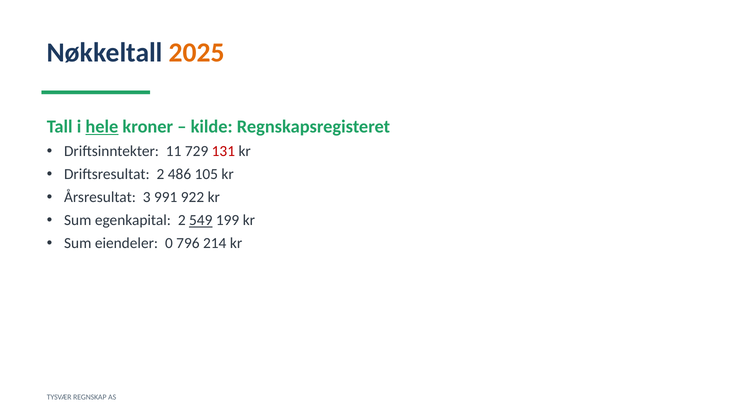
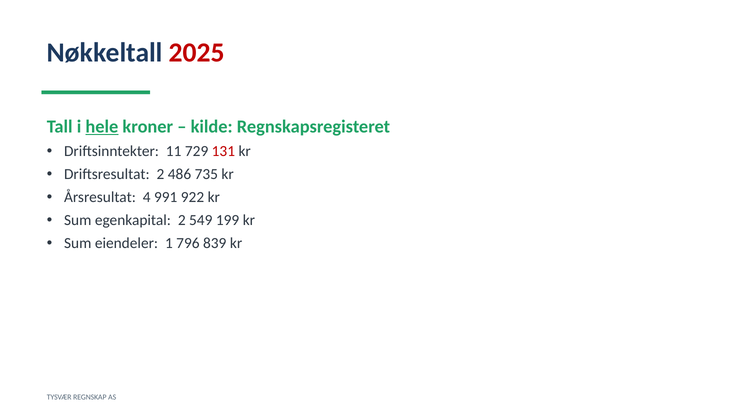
2025 colour: orange -> red (197, 53)
105: 105 -> 735 (206, 174)
3: 3 -> 4 (147, 197)
549 underline: present -> none (201, 220)
0: 0 -> 1 (169, 243)
214: 214 -> 839 (215, 243)
